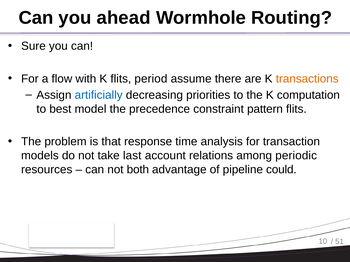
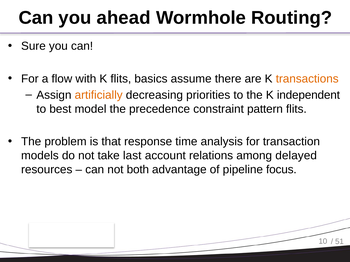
period: period -> basics (151, 79)
artificially colour: blue -> orange (99, 95)
computation: computation -> independent (308, 95)
periodic: periodic -> delayed (296, 156)
could: could -> focus (281, 170)
